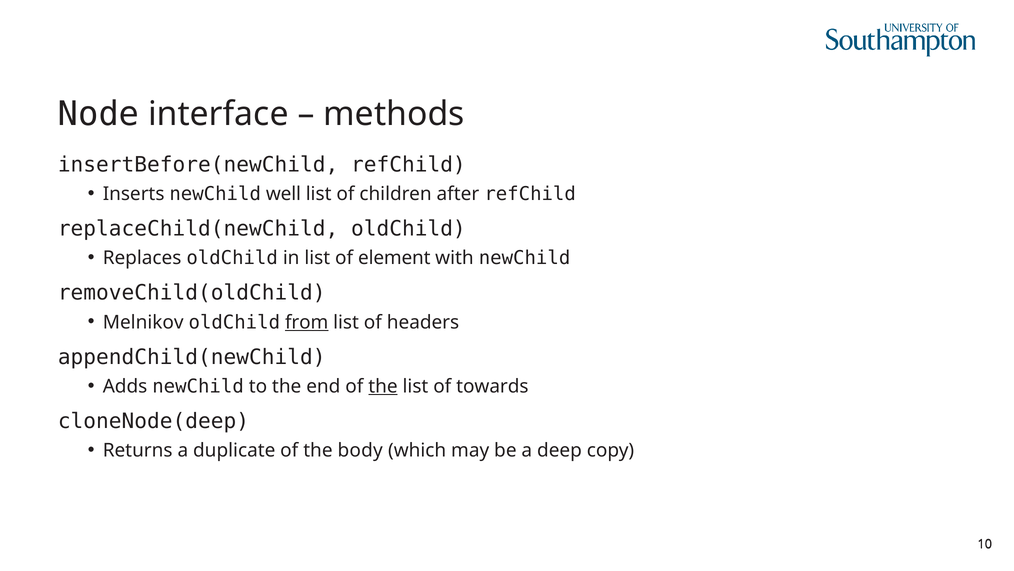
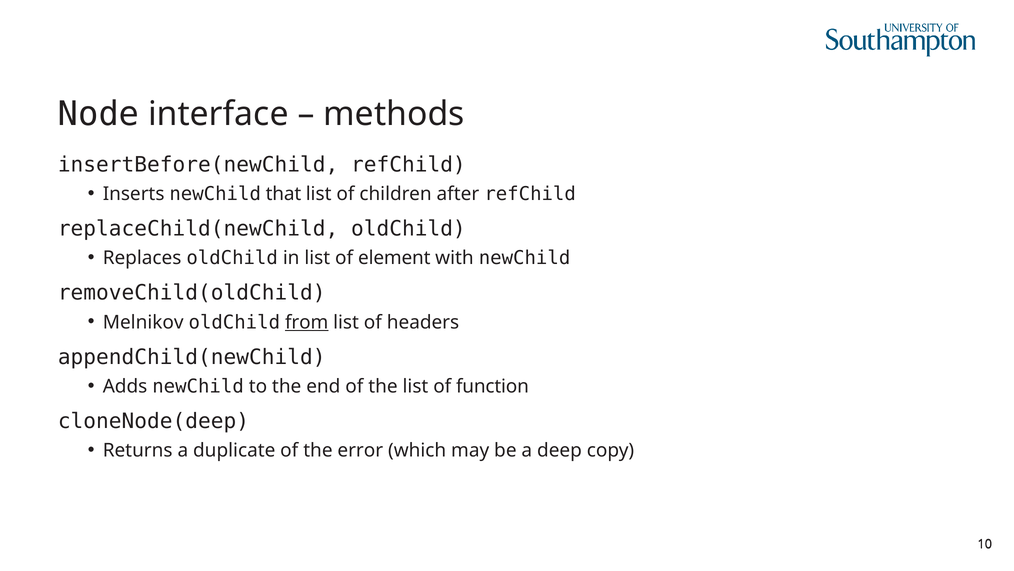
well: well -> that (283, 194)
the underline: present -> none (383, 386)
towards: towards -> function (492, 386)
body: body -> error (360, 450)
